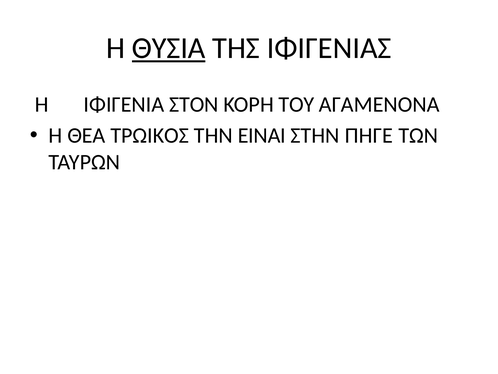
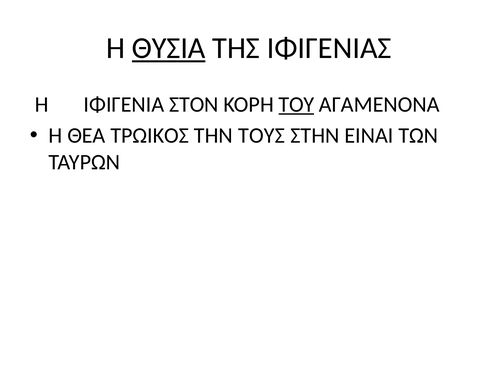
ΤΟΥ underline: none -> present (296, 104)
ΕΙΝΑΙ: ΕΙΝΑΙ -> ΤΟΥΣ (262, 135)
ΠΗΓΕ: ΠΗΓΕ -> ΕΙΝΑΙ (369, 135)
